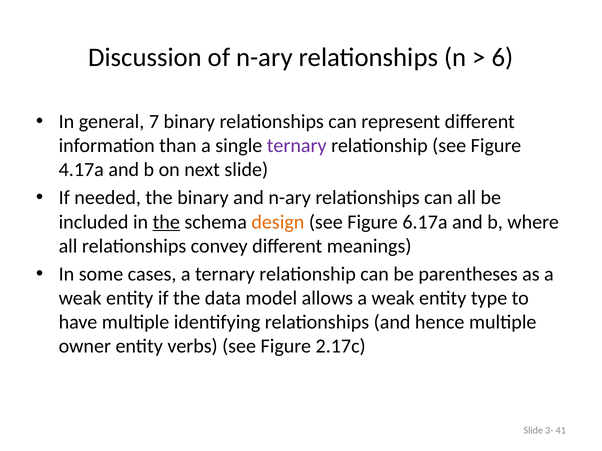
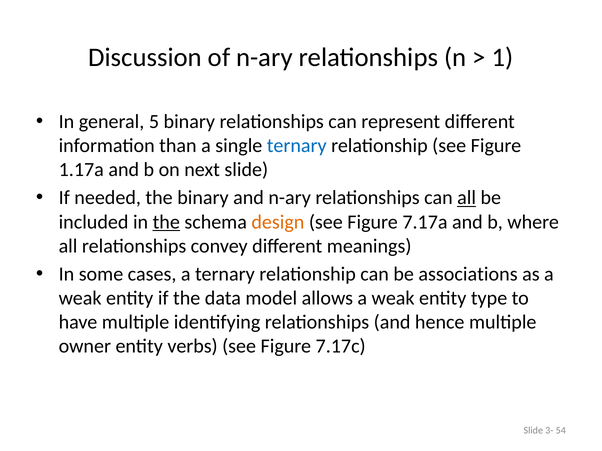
6: 6 -> 1 (503, 58)
7: 7 -> 5 (154, 122)
ternary colour: purple -> blue (297, 146)
4.17a: 4.17a -> 1.17a (81, 170)
all underline: none -> present (467, 198)
6.17a: 6.17a -> 7.17a (425, 222)
parentheses: parentheses -> associations (468, 274)
2.17c: 2.17c -> 7.17c (341, 347)
41: 41 -> 54 (561, 431)
